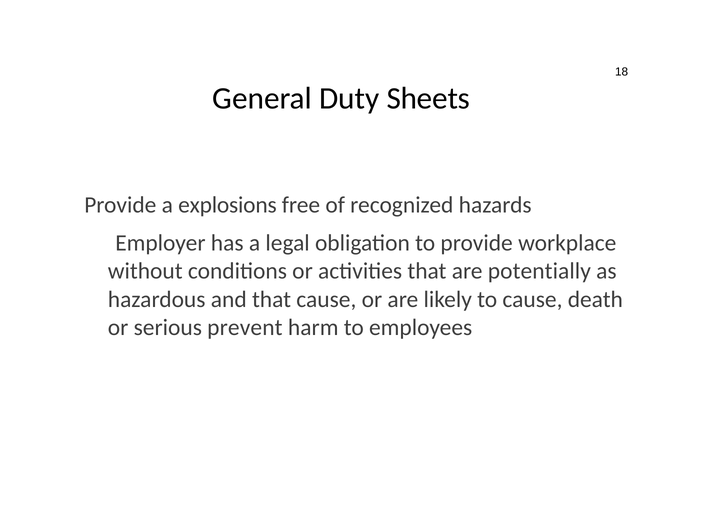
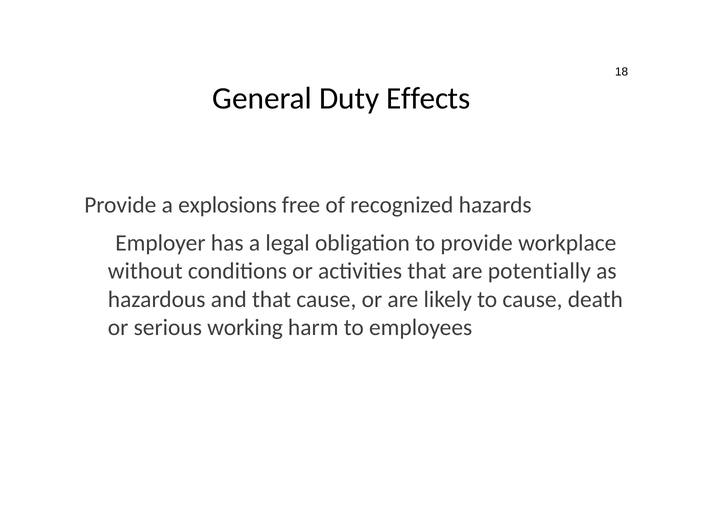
Sheets: Sheets -> Effects (428, 98)
prevent: prevent -> working (245, 327)
